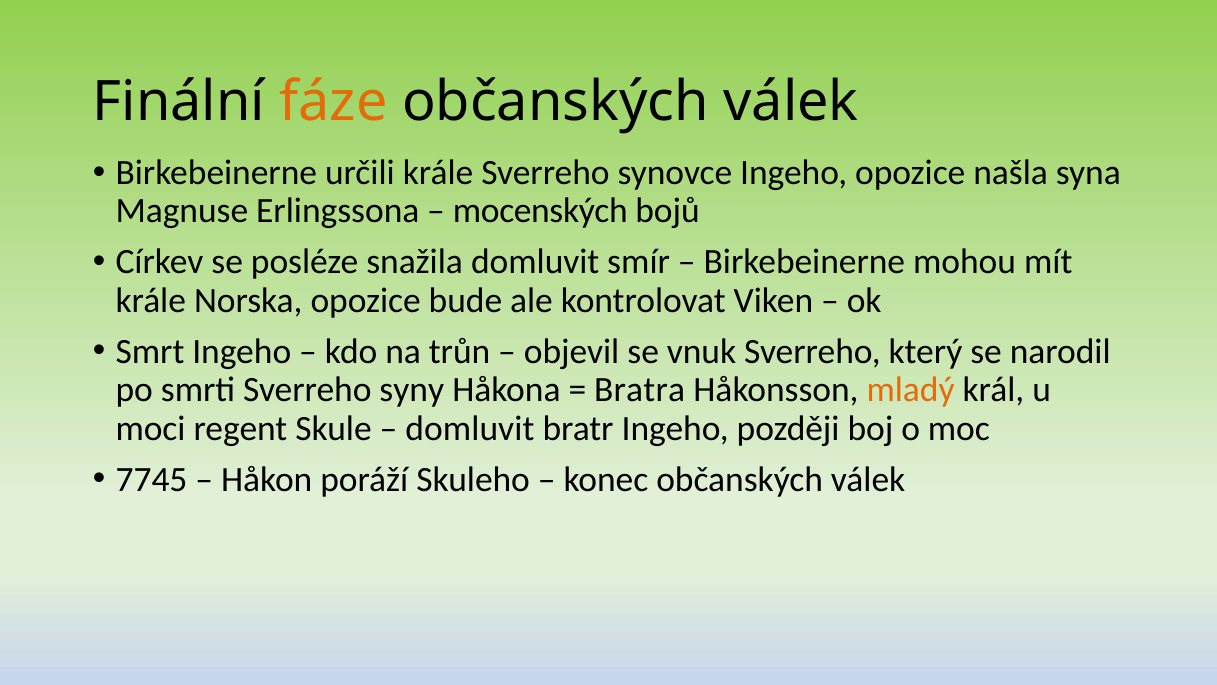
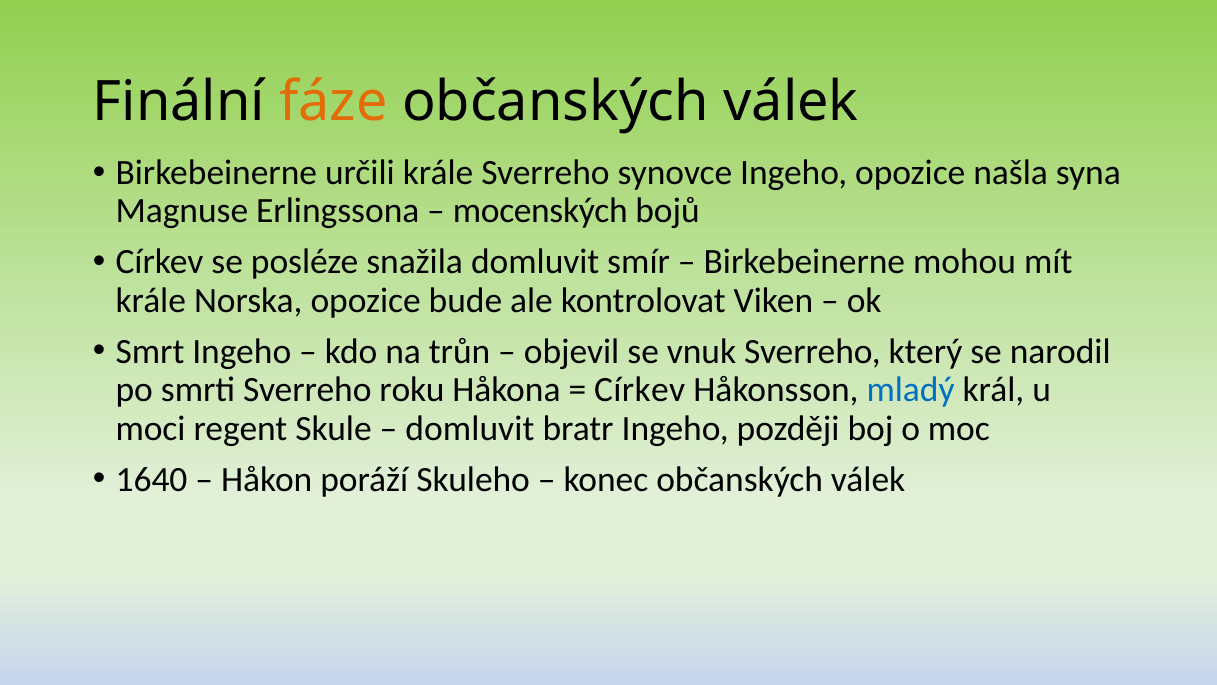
syny: syny -> roku (412, 390)
Bratra: Bratra -> Církev (640, 390)
mladý colour: orange -> blue (911, 390)
7745: 7745 -> 1640 (152, 479)
